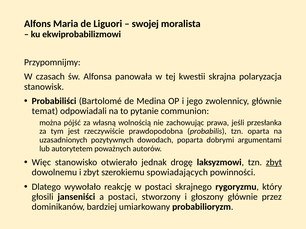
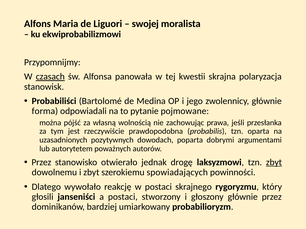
czasach underline: none -> present (50, 77)
temat: temat -> forma (45, 111)
communion: communion -> pojmowane (185, 111)
Więc: Więc -> Przez (41, 163)
